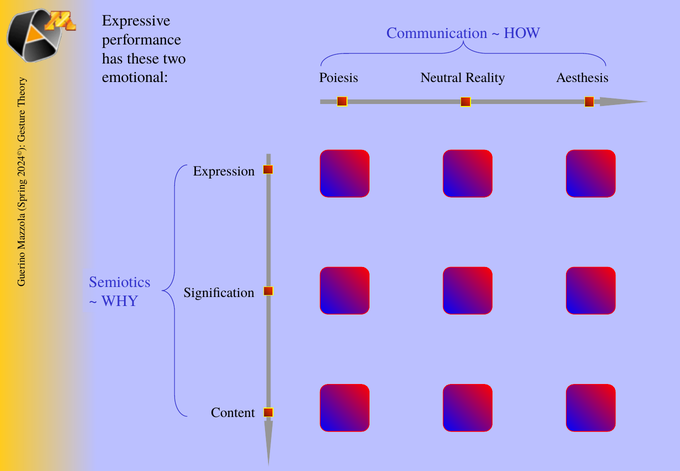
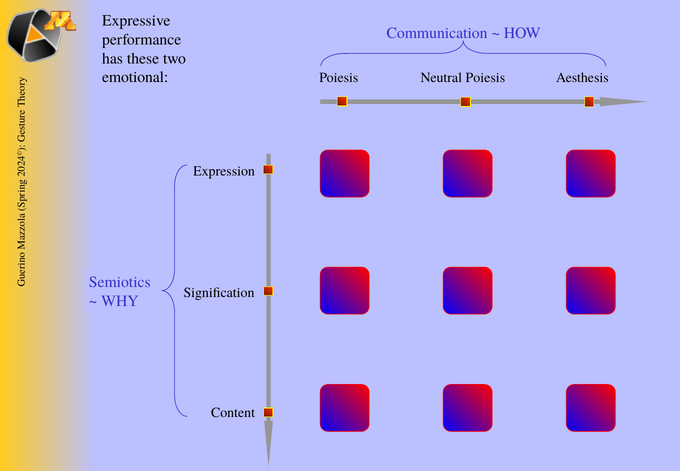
Neutral Reality: Reality -> Poiesis (485, 78)
